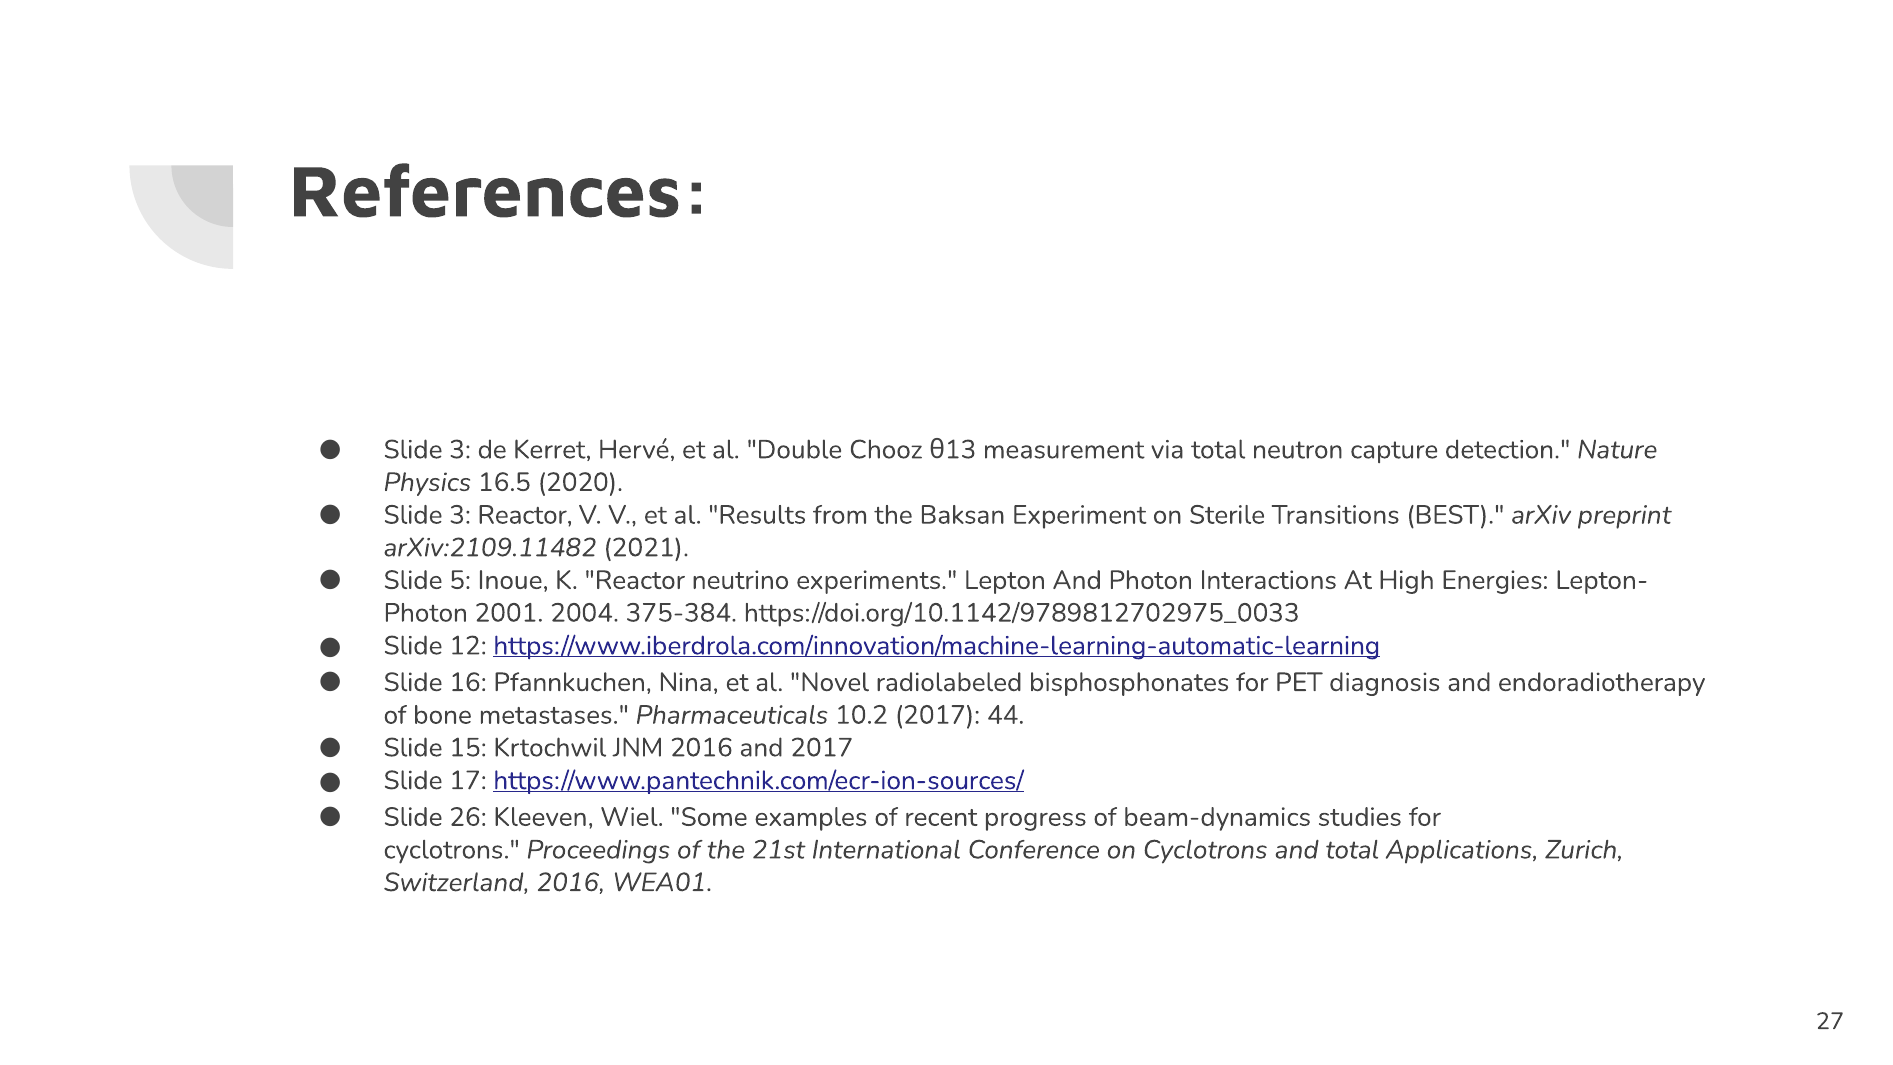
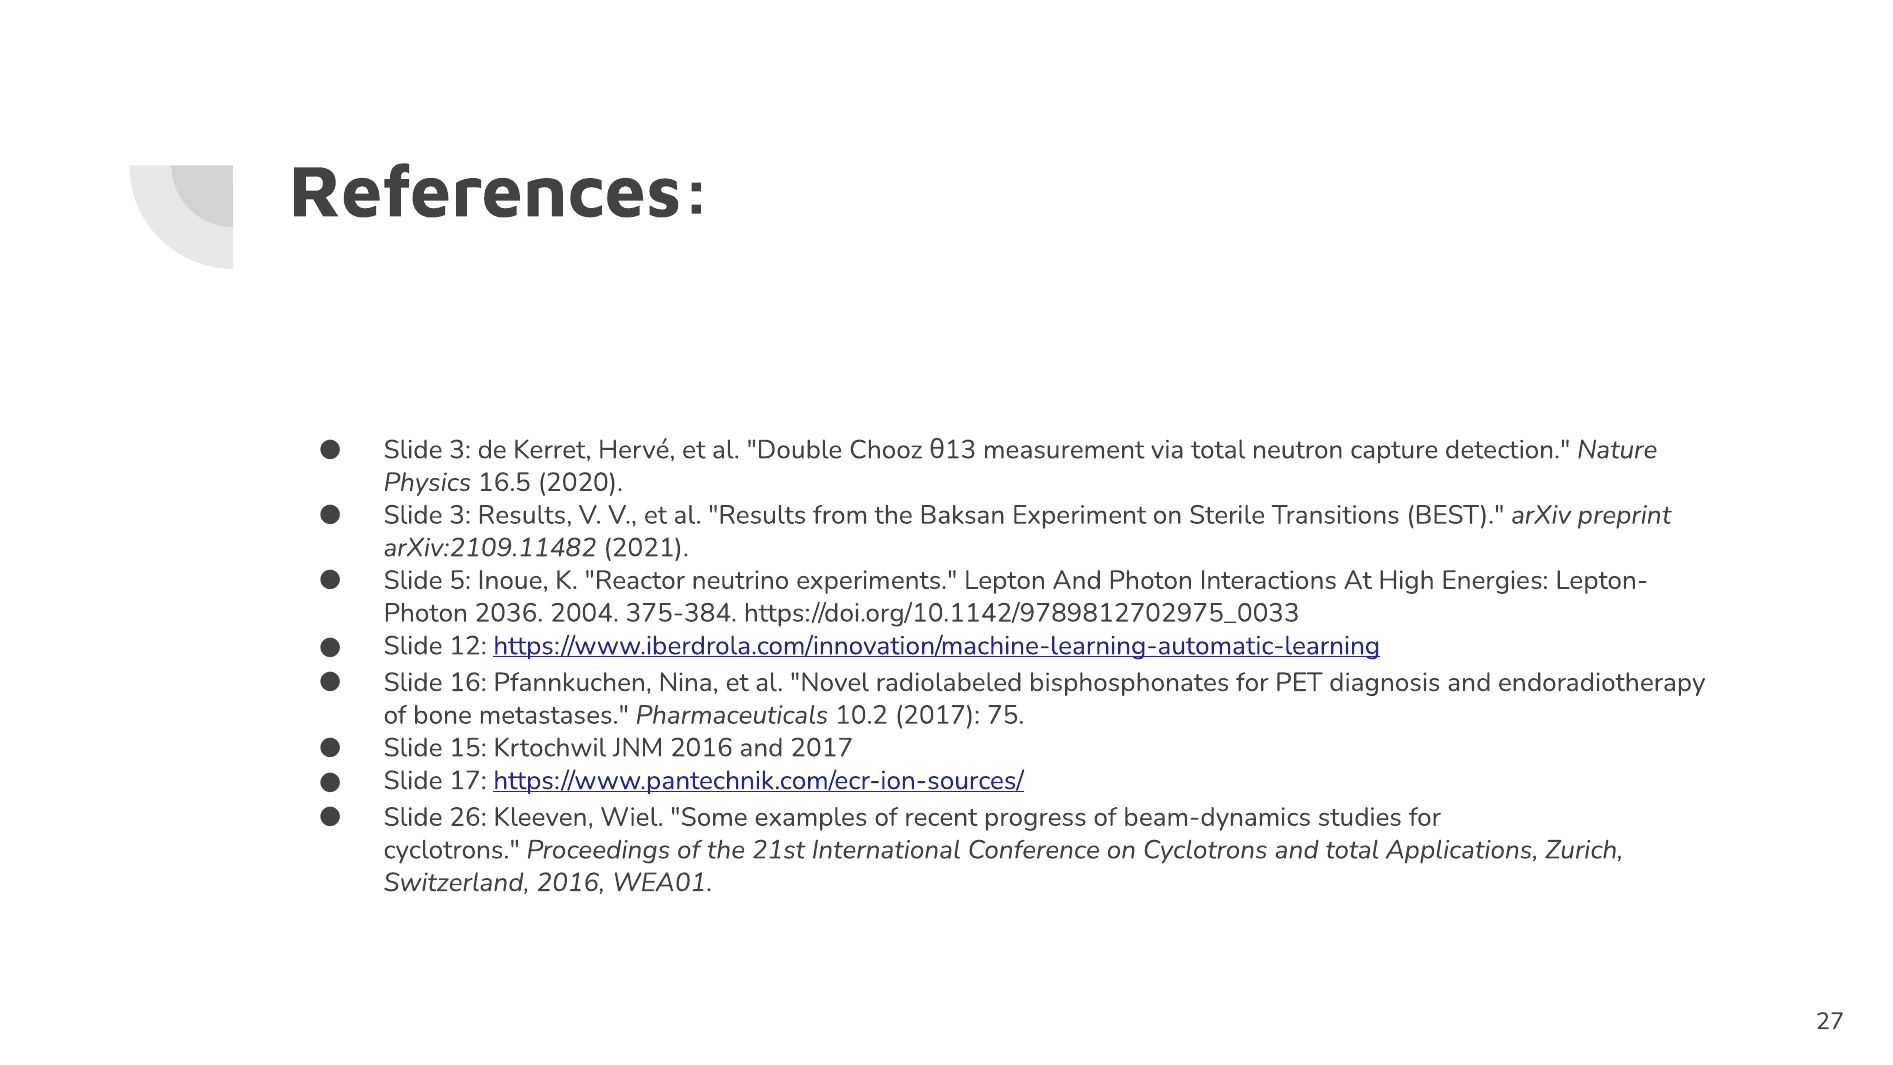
3 Reactor: Reactor -> Results (525, 515)
2001: 2001 -> 2036 (509, 613)
44: 44 -> 75 (1006, 715)
